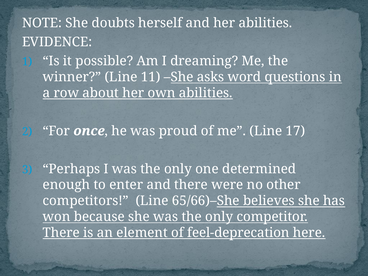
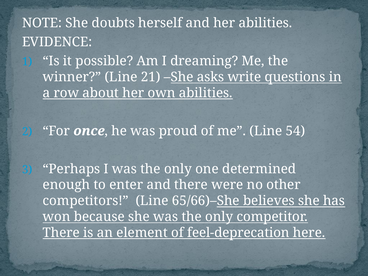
11: 11 -> 21 (151, 77)
word: word -> write (244, 77)
17: 17 -> 54 (295, 131)
